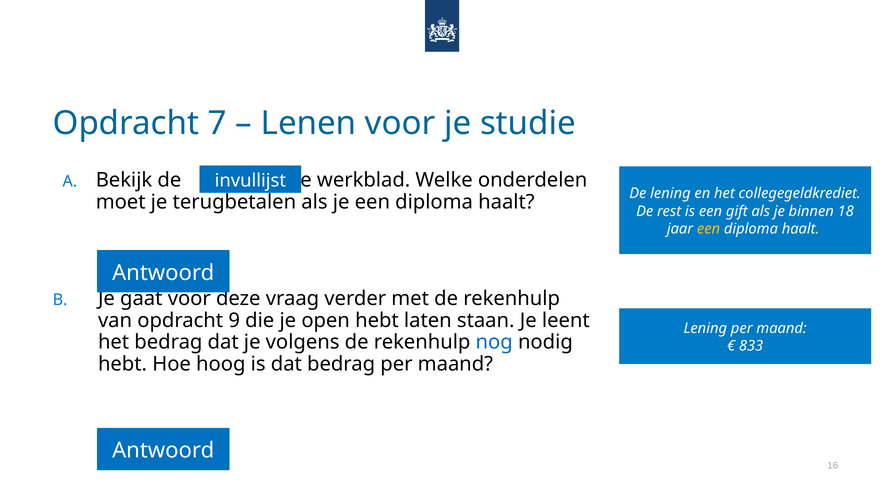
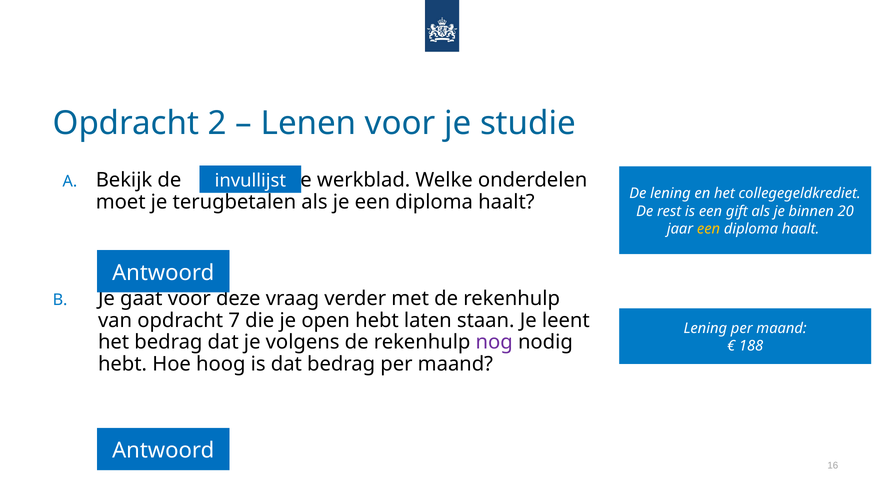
7: 7 -> 2 (217, 124)
18: 18 -> 20 (846, 211)
9: 9 -> 7 (234, 321)
nog colour: blue -> purple (494, 342)
833: 833 -> 188 (751, 346)
